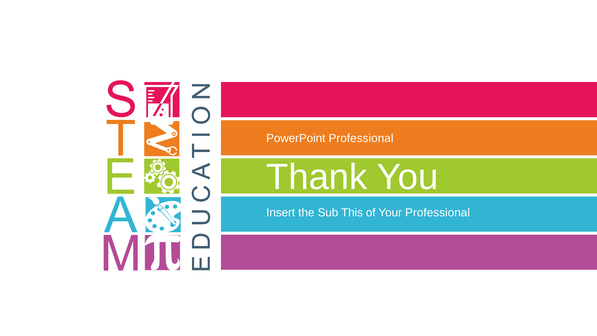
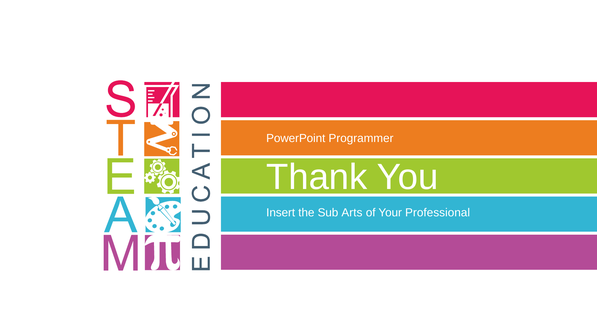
PowerPoint Professional: Professional -> Programmer (361, 138)
This: This -> Arts (352, 213)
